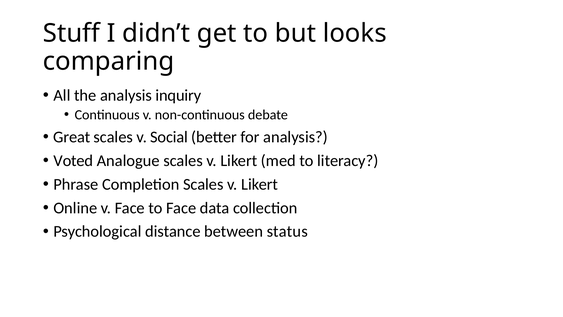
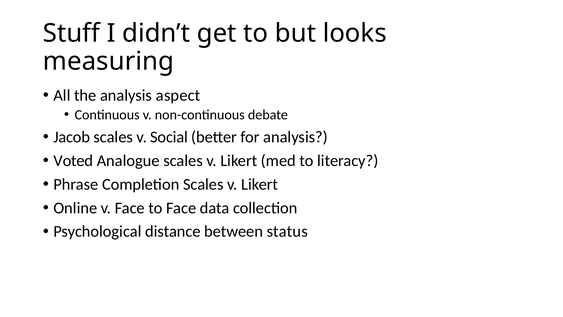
comparing: comparing -> measuring (109, 61)
inquiry: inquiry -> aspect (178, 95)
Great: Great -> Jacob (72, 137)
